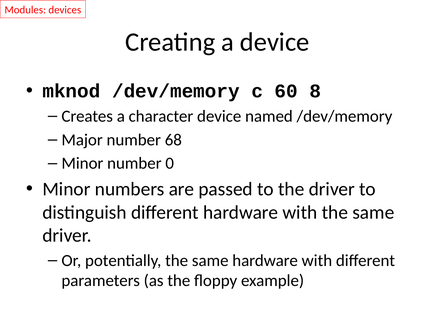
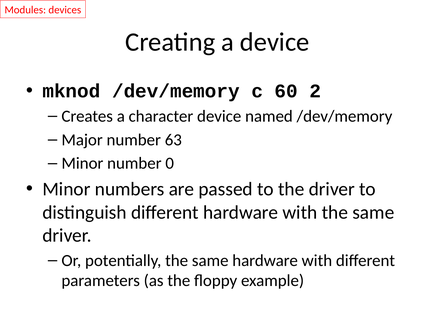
8: 8 -> 2 (315, 91)
68: 68 -> 63 (173, 140)
